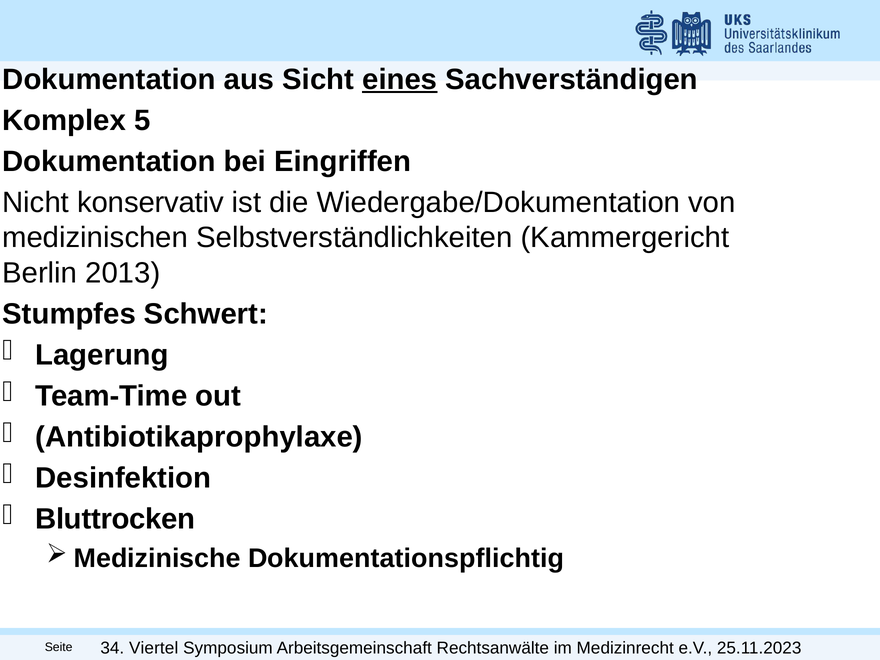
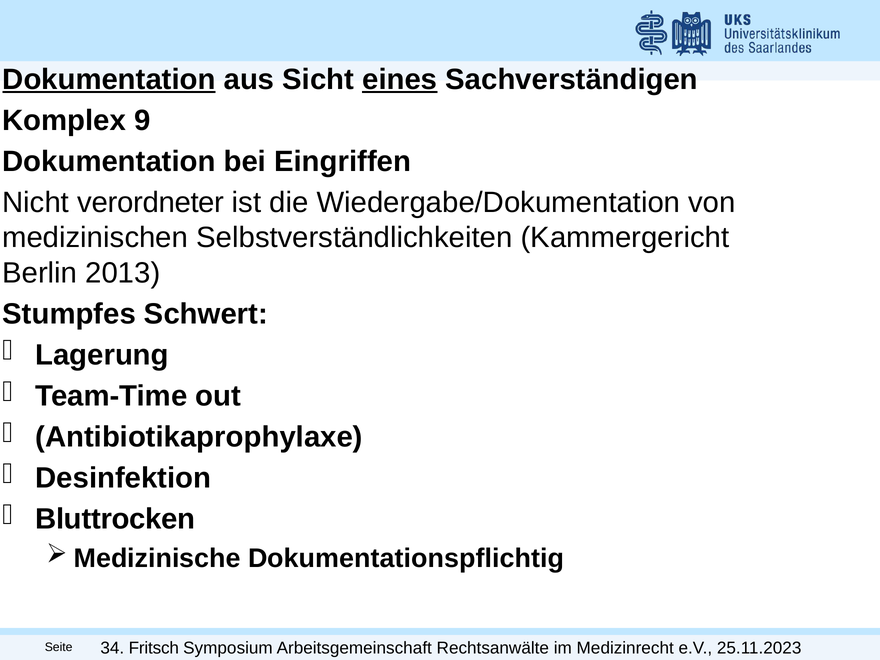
Dokumentation underline: none -> present (109, 79)
5: 5 -> 9 (142, 120)
konservativ: konservativ -> verordneter (151, 203)
Viertel: Viertel -> Fritsch (154, 648)
